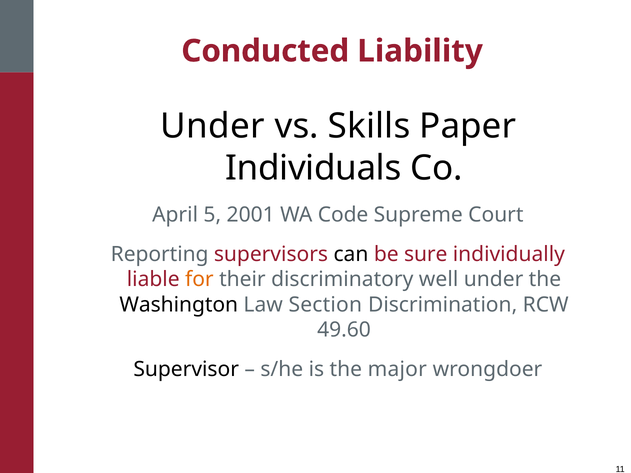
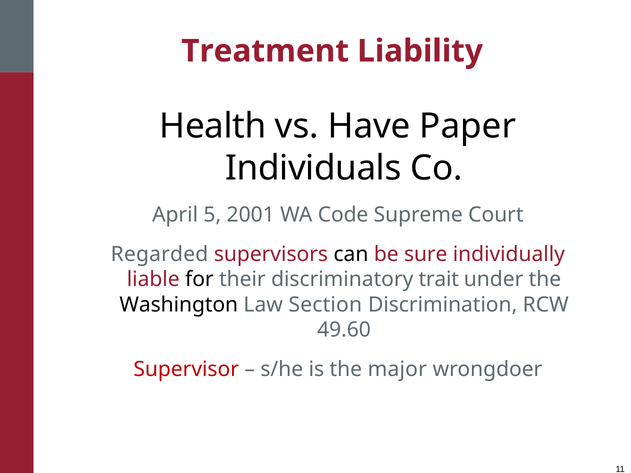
Conducted: Conducted -> Treatment (265, 51)
Under: Under -> Health (213, 126)
Skills: Skills -> Have (369, 126)
Reporting: Reporting -> Regarded (160, 254)
for colour: orange -> black (199, 280)
well: well -> trait (439, 280)
Supervisor colour: black -> red (186, 369)
